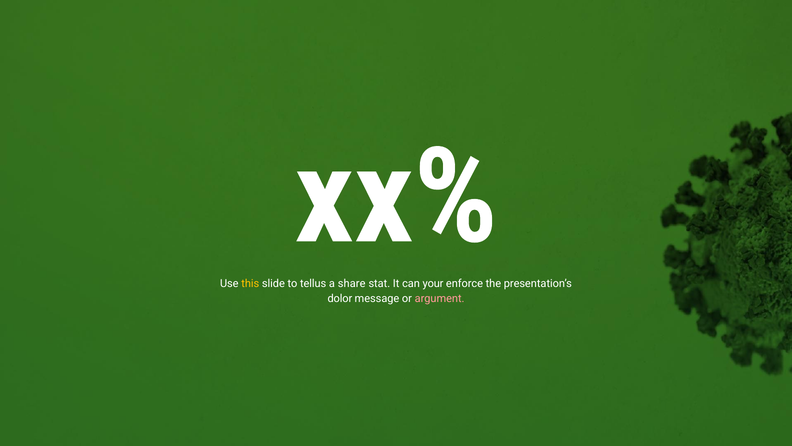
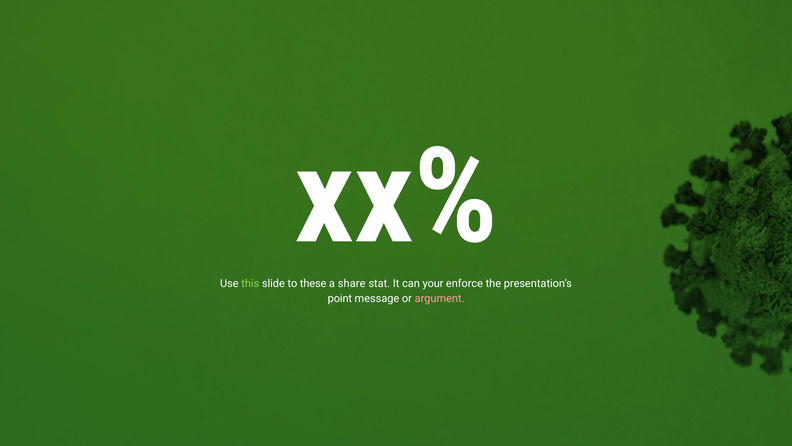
this colour: yellow -> light green (250, 283)
tellus: tellus -> these (313, 283)
dolor: dolor -> point (340, 298)
